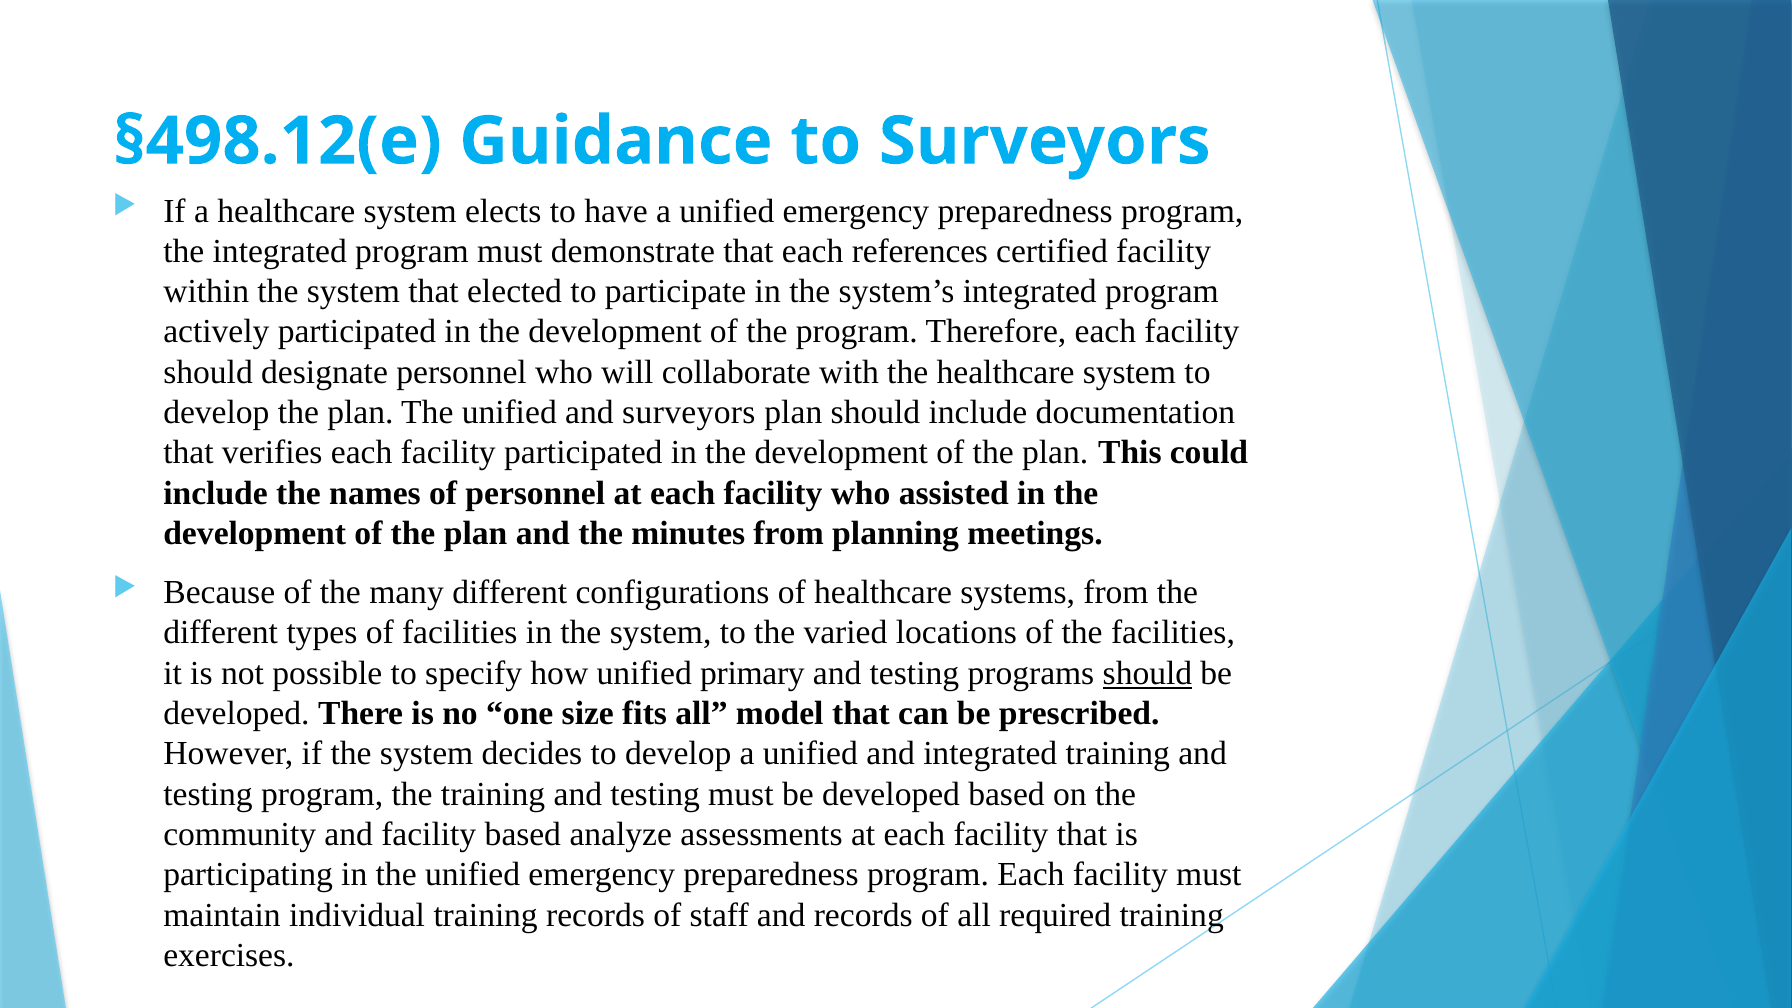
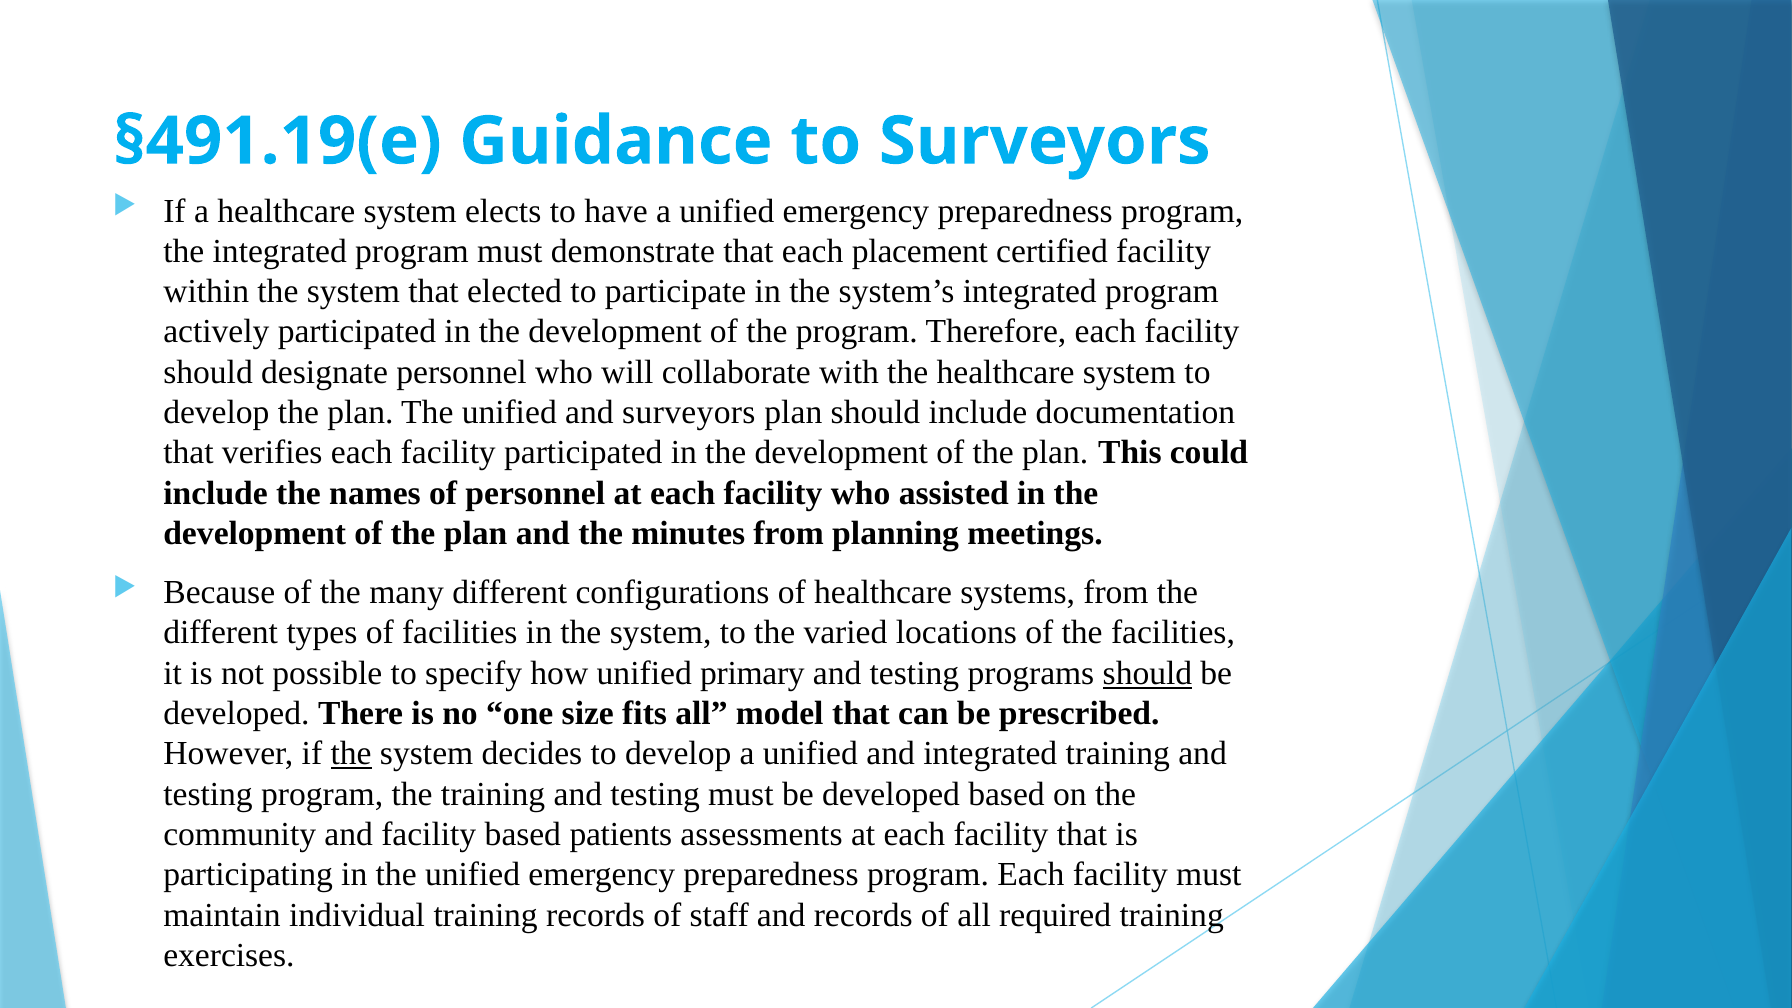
§498.12(e: §498.12(e -> §491.19(e (277, 141)
references: references -> placement (920, 251)
the underline: none -> present (351, 754)
analyze: analyze -> patients (621, 834)
